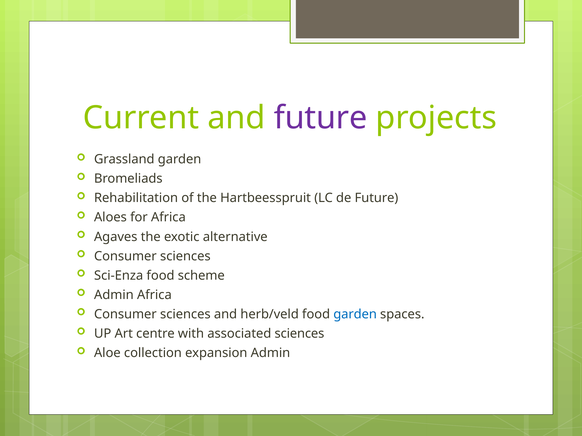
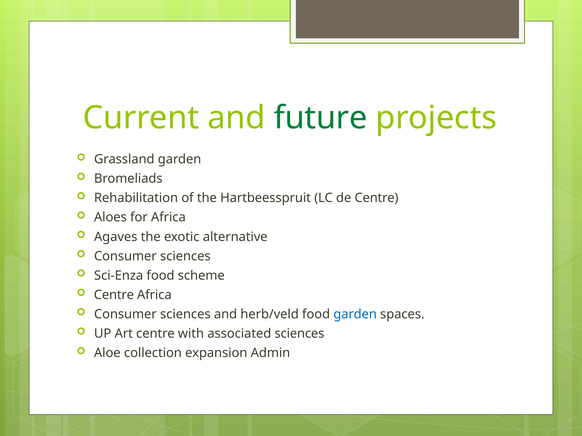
future colour: purple -> green (321, 118)
de Future: Future -> Centre (377, 198)
Admin: Admin -> Centre (114, 295)
